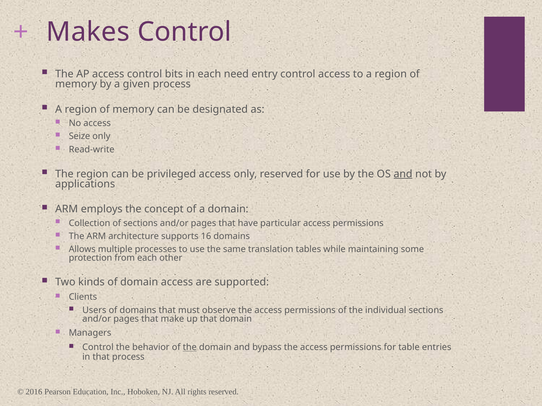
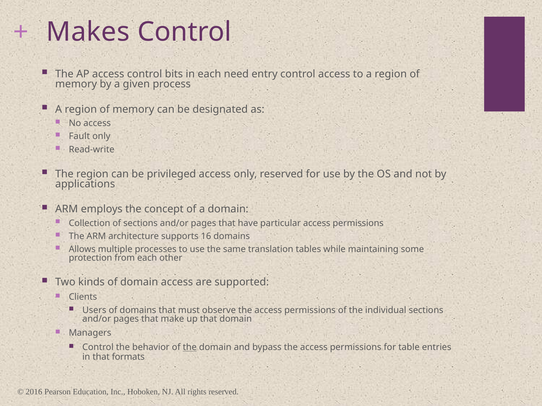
Seize: Seize -> Fault (79, 137)
and underline: present -> none (403, 174)
that process: process -> formats (128, 357)
